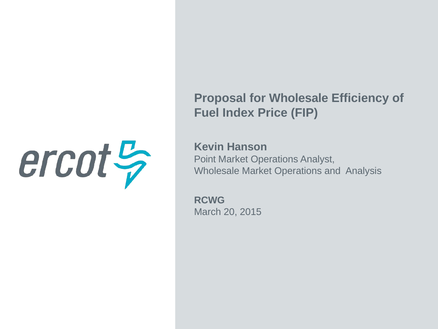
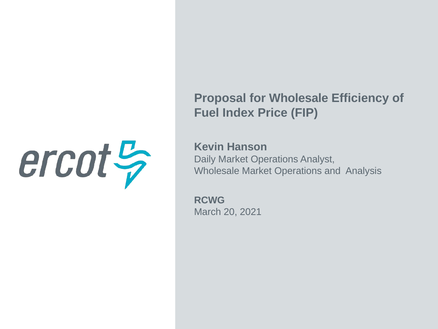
Point: Point -> Daily (205, 159)
2015: 2015 -> 2021 (251, 212)
